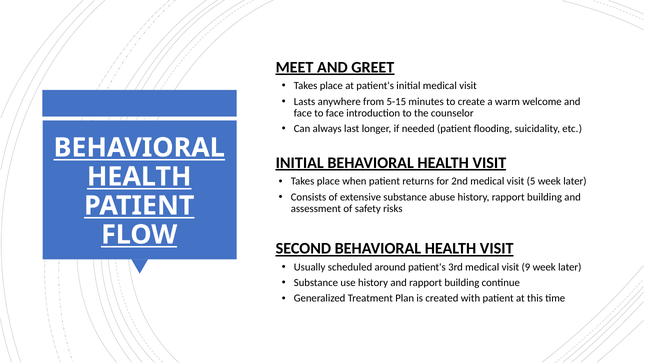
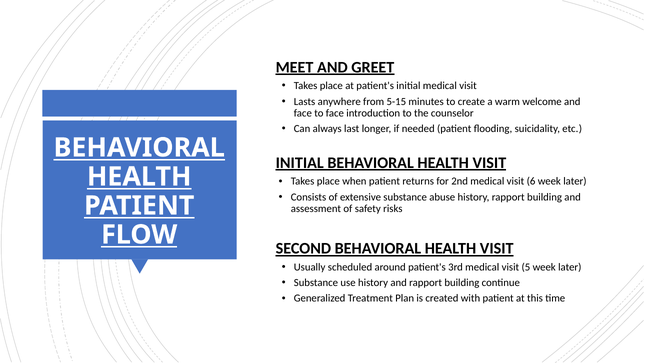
5: 5 -> 6 (531, 181)
9: 9 -> 5 (526, 267)
